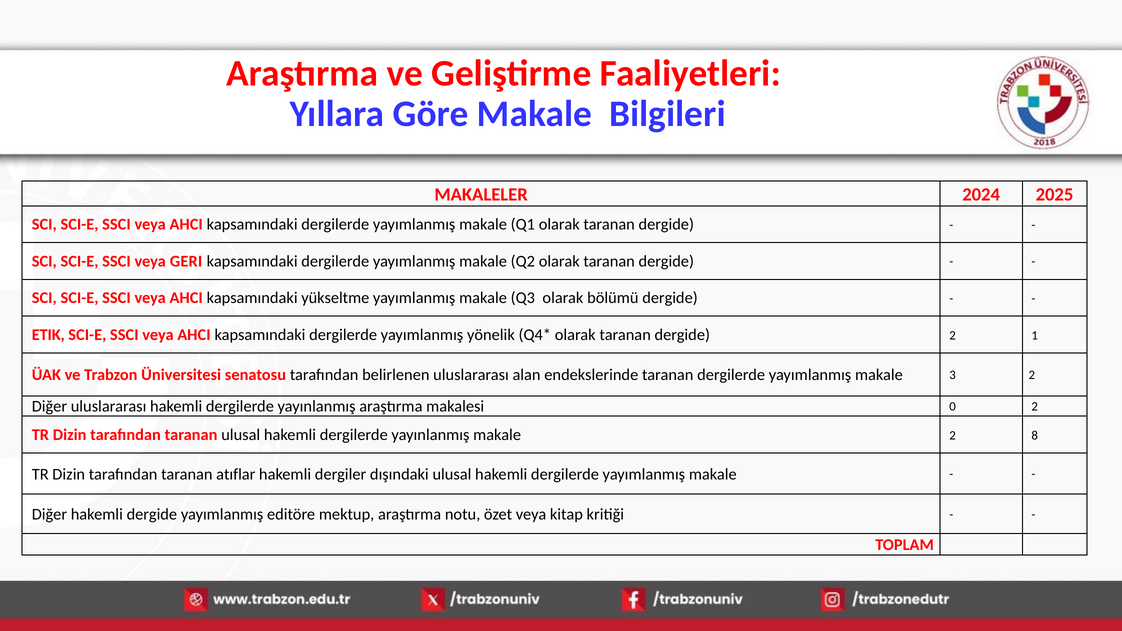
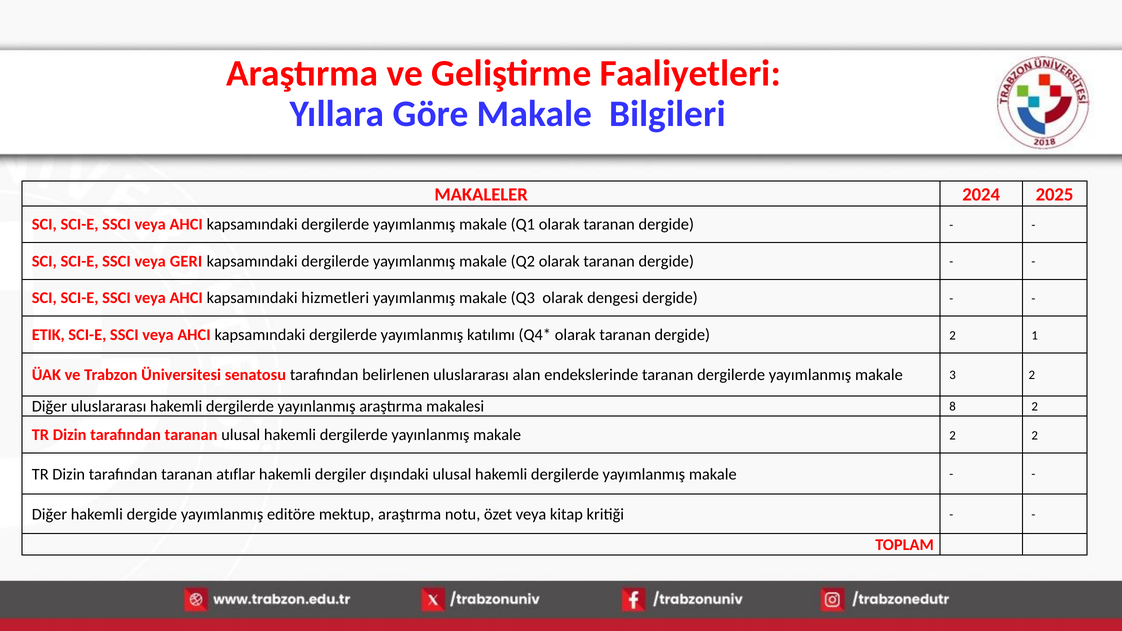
yükseltme: yükseltme -> hizmetleri (335, 298)
bölümü: bölümü -> dengesi (613, 298)
yönelik: yönelik -> katılımı (491, 335)
0: 0 -> 8 (953, 407)
2 8: 8 -> 2 (1035, 435)
